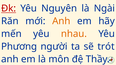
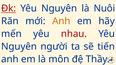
Ngài: Ngài -> Nuôi (104, 8)
nhau colour: orange -> red (74, 34)
Phương: Phương -> Nguyên (19, 47)
trót: trót -> tiến (106, 47)
